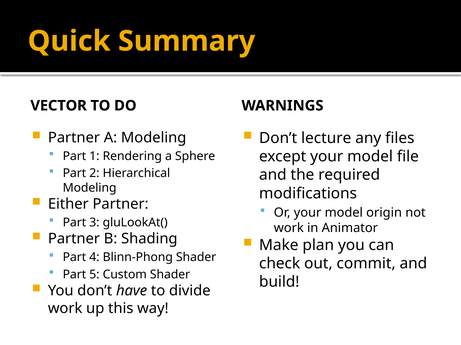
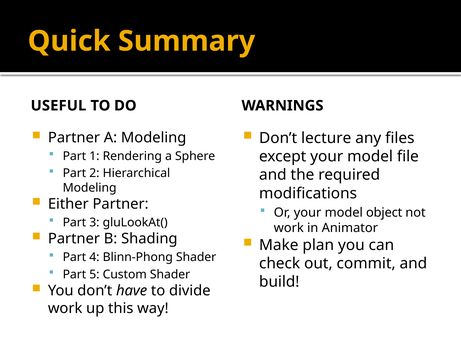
VECTOR: VECTOR -> USEFUL (58, 106)
origin: origin -> object (384, 213)
